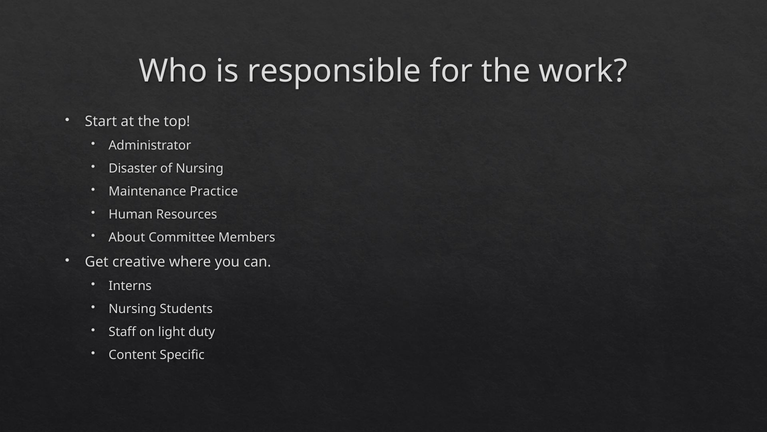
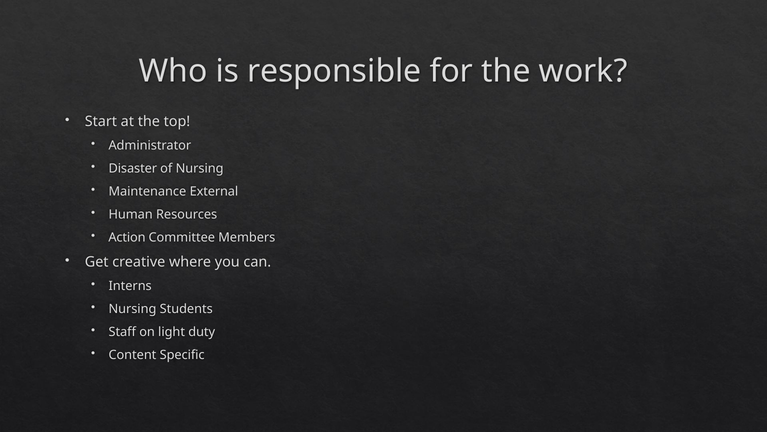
Practice: Practice -> External (214, 191)
About: About -> Action (127, 237)
